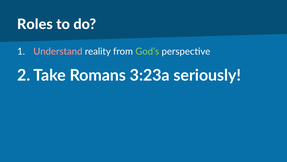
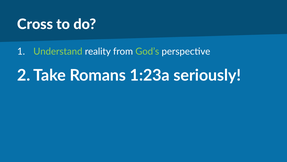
Roles: Roles -> Cross (35, 24)
Understand colour: pink -> light green (58, 51)
3:23a: 3:23a -> 1:23a (150, 75)
